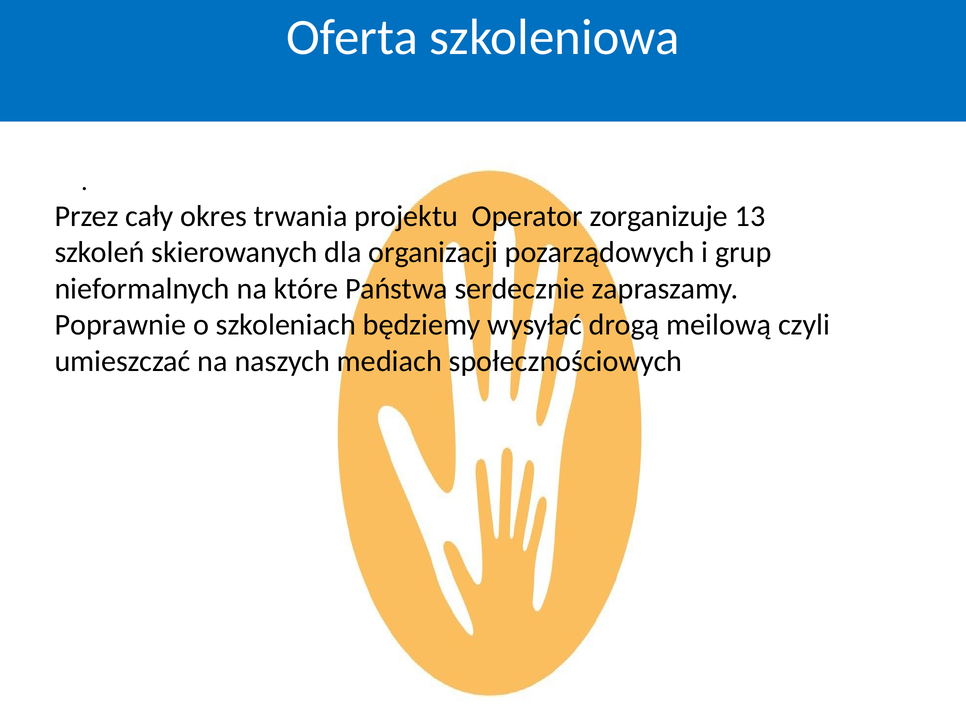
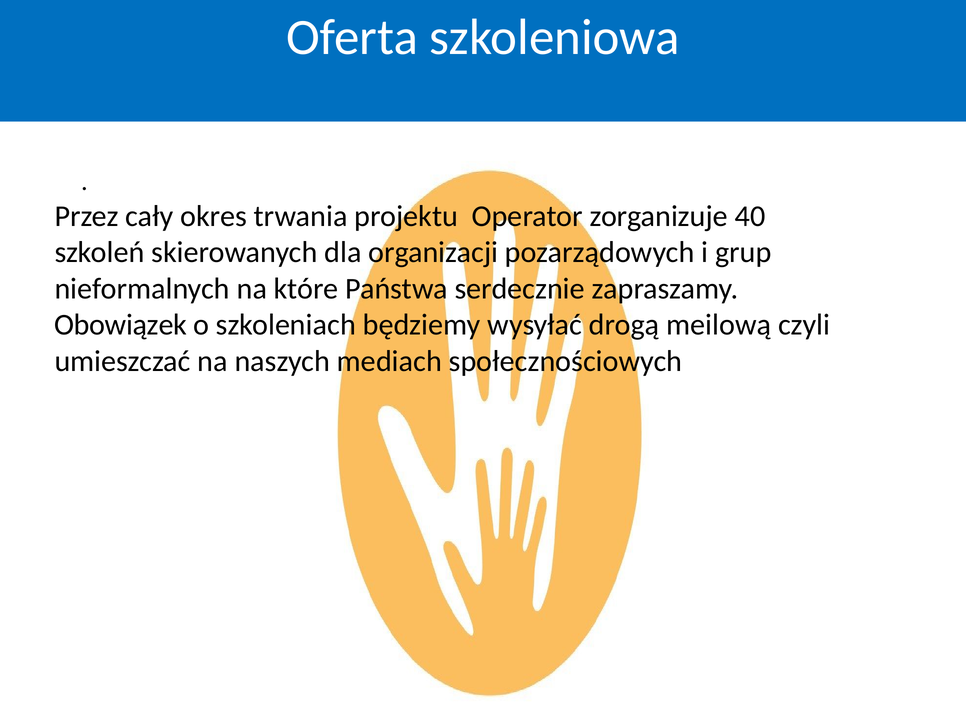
13: 13 -> 40 (750, 216)
Poprawnie: Poprawnie -> Obowiązek (121, 325)
